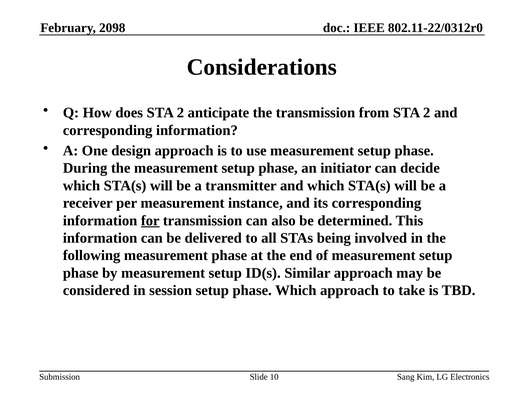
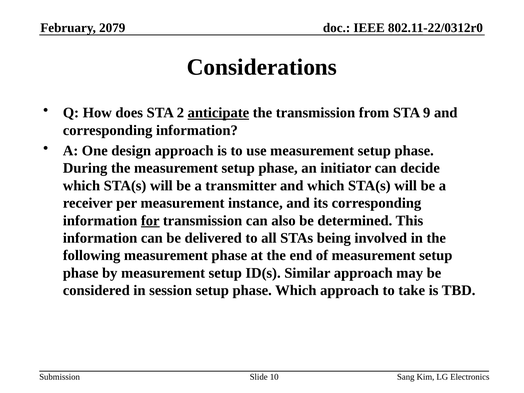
2098: 2098 -> 2079 (112, 28)
anticipate underline: none -> present (218, 113)
from STA 2: 2 -> 9 (427, 113)
